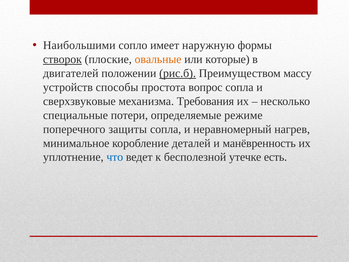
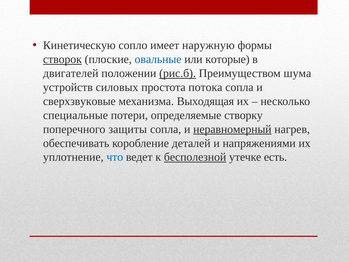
Наибольшими: Наибольшими -> Кинетическую (79, 45)
овальные colour: orange -> blue (158, 59)
массу: массу -> шума (297, 73)
способы: способы -> силовых (117, 87)
вопрос: вопрос -> потока (205, 87)
Требования: Требования -> Выходящая (205, 101)
режиме: режиме -> створку (244, 115)
неравномерный underline: none -> present (232, 129)
минимальное: минимальное -> обеспечивать (76, 143)
манёвренность: манёвренность -> напряжениями (259, 143)
бесполезной underline: none -> present (195, 157)
